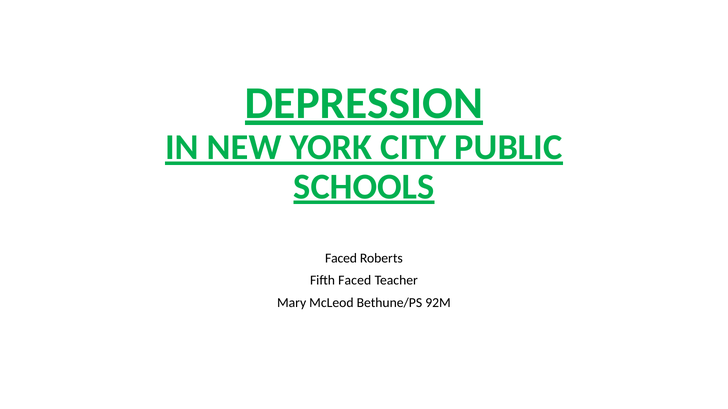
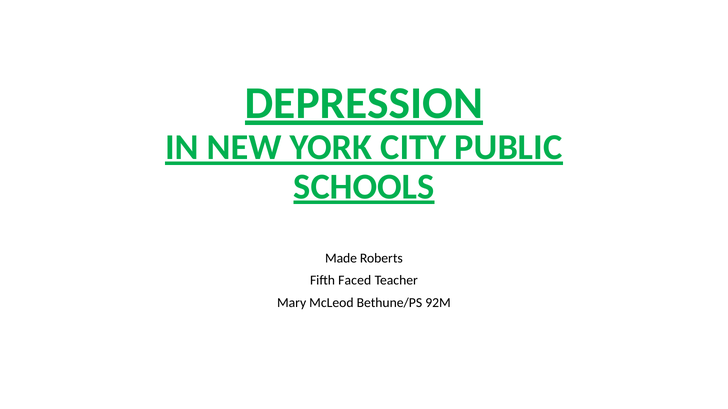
Faced: Faced -> Made (341, 258)
